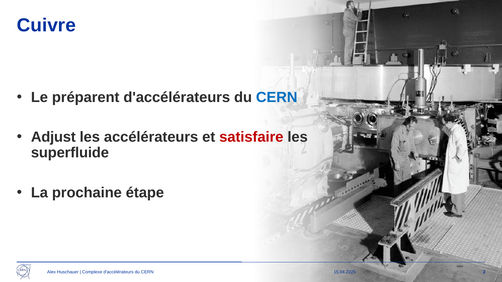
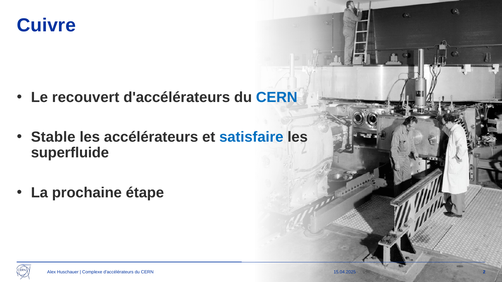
préparent: préparent -> recouvert (86, 97)
Adjust: Adjust -> Stable (53, 137)
satisfaire colour: red -> blue (251, 137)
